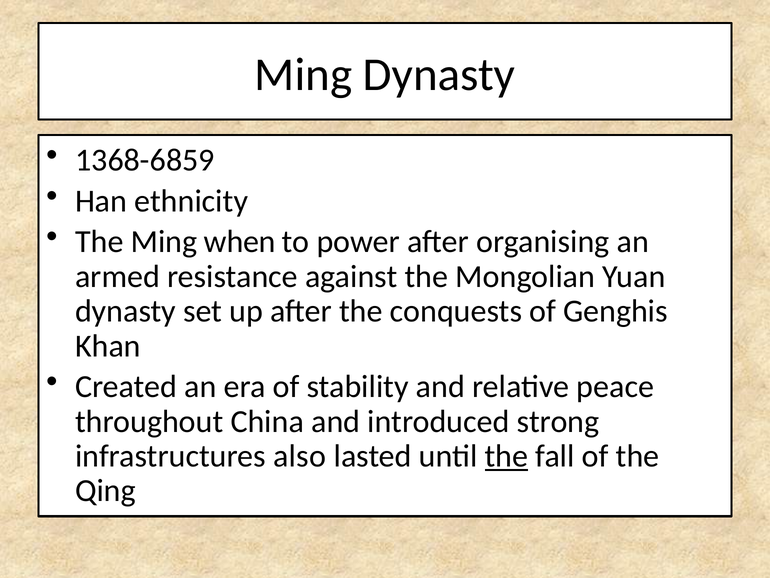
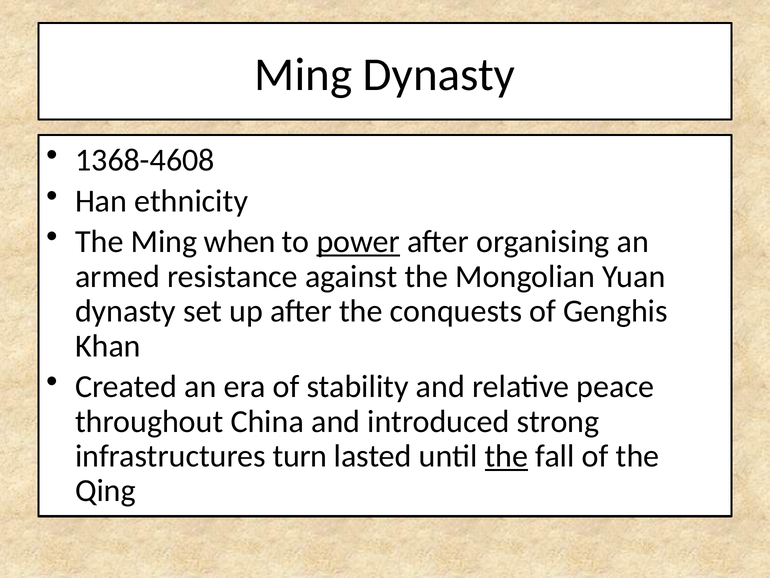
1368-6859: 1368-6859 -> 1368-4608 (145, 160)
power underline: none -> present (358, 242)
also: also -> turn (300, 456)
